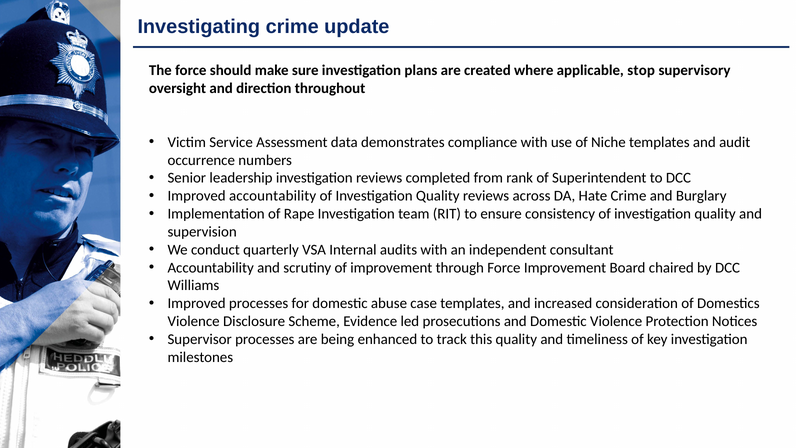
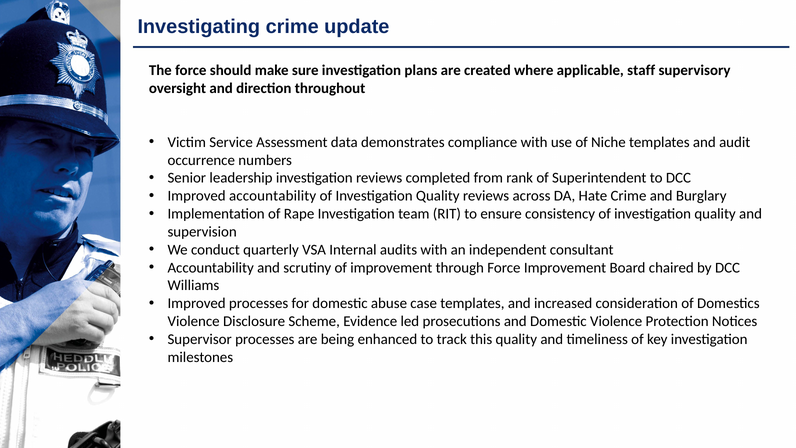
stop: stop -> staff (641, 70)
